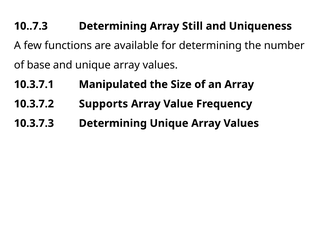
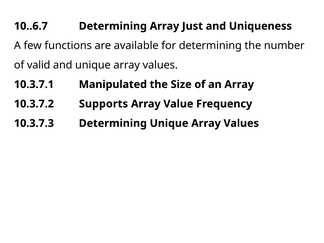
10..7.3: 10..7.3 -> 10..6.7 (31, 26)
Still: Still -> Just (192, 26)
base: base -> valid (39, 65)
